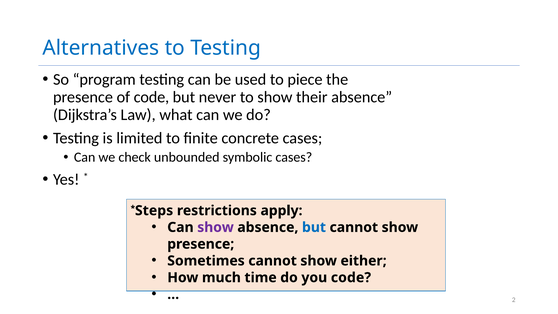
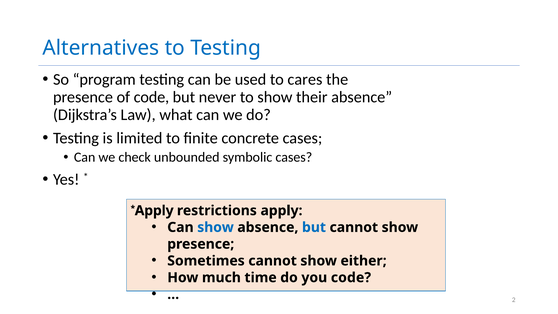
piece: piece -> cares (305, 79)
Steps: Steps -> Apply (154, 210)
show colour: purple -> blue (216, 227)
